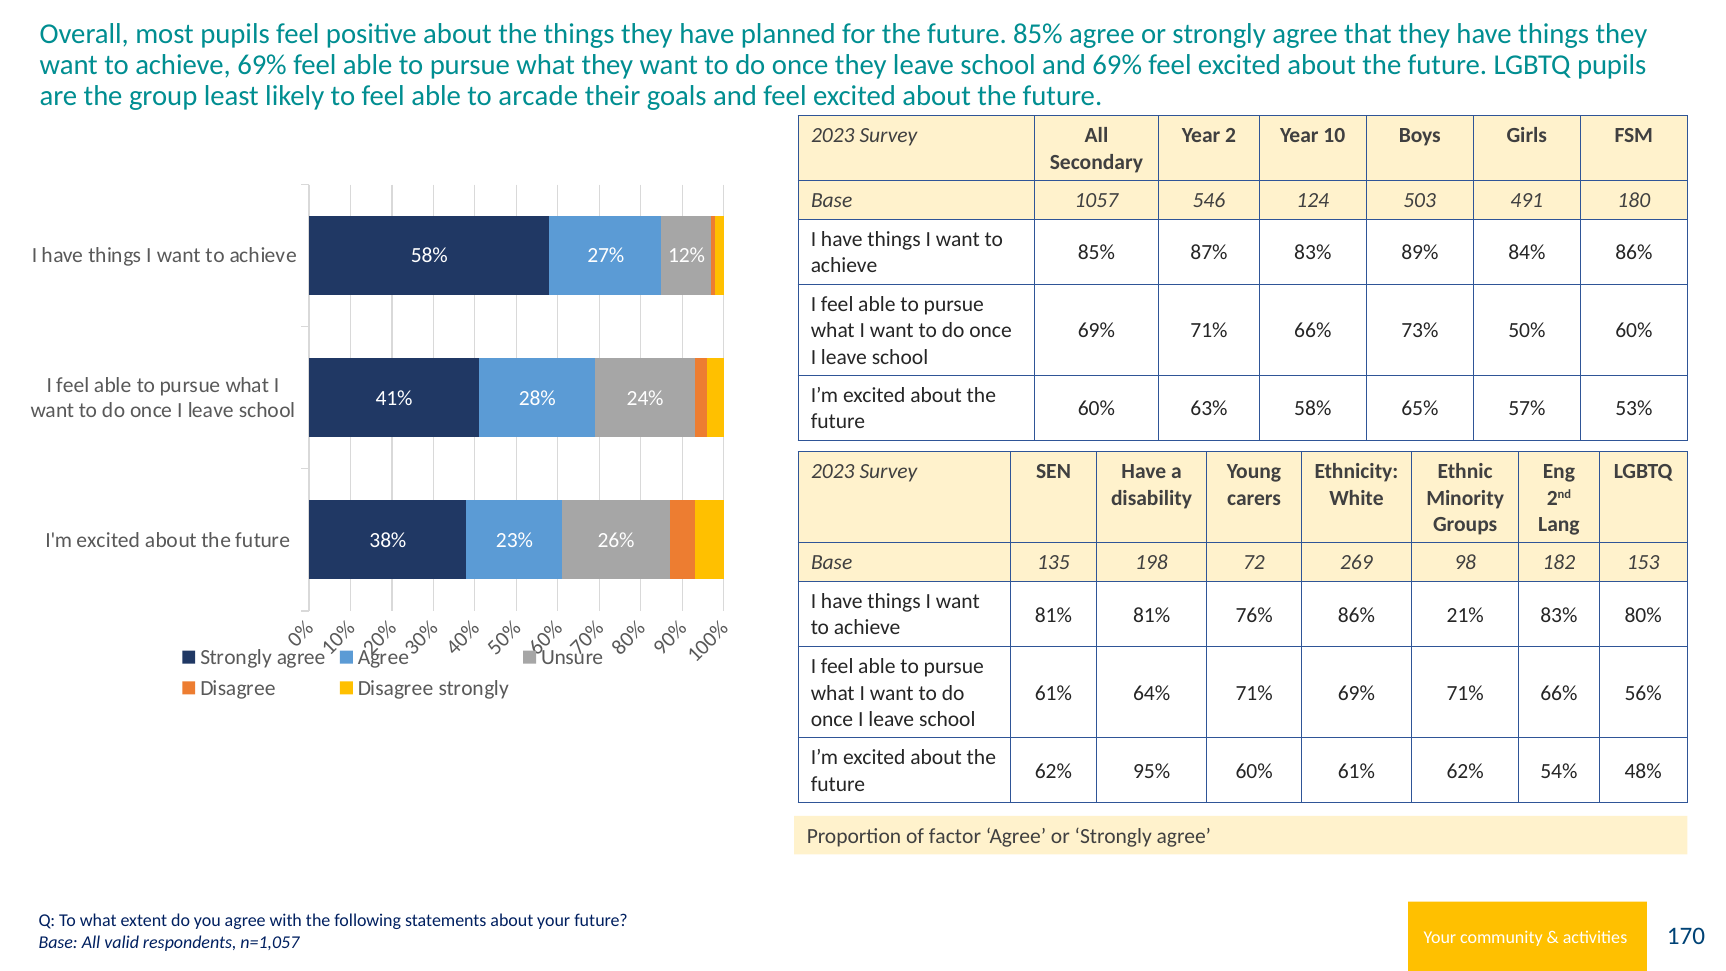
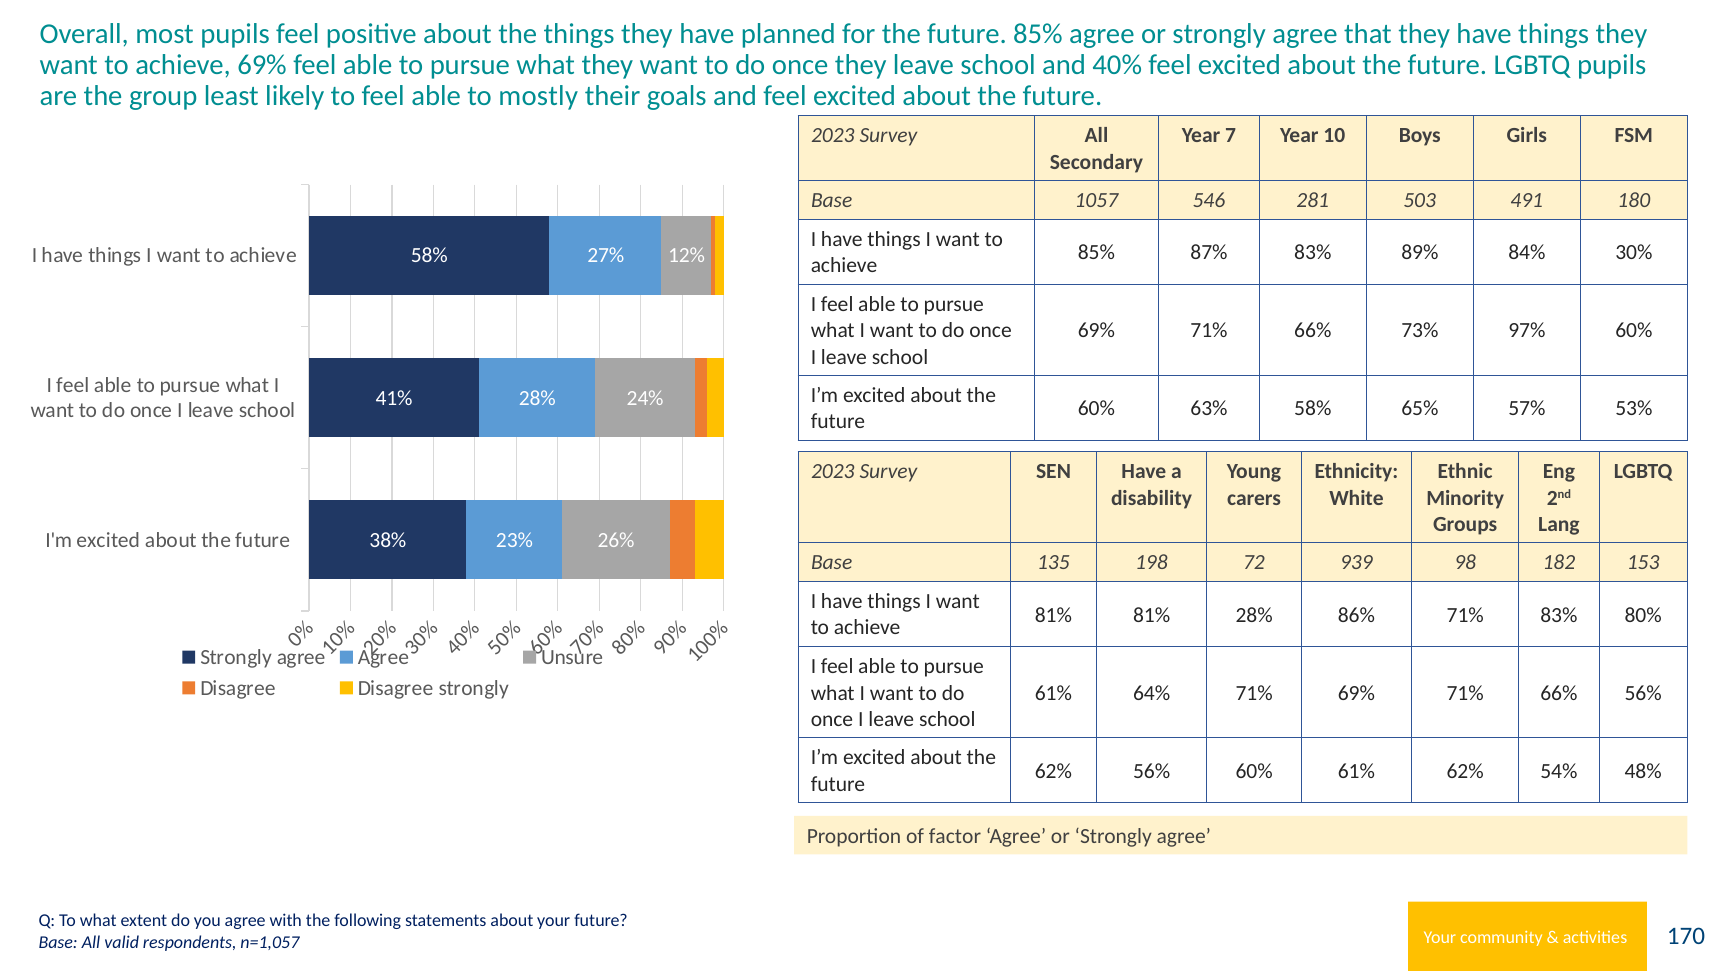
and 69%: 69% -> 40% (1117, 65)
arcade: arcade -> mostly (538, 96)
Year 2: 2 -> 7 (1231, 136)
124: 124 -> 281 (1313, 200)
84% 86%: 86% -> 30% (1634, 253)
50%: 50% -> 97% (1527, 331)
269: 269 -> 939 (1356, 562)
81% 76%: 76% -> 28% (1254, 615)
86% 21%: 21% -> 71% (1465, 615)
62% 95%: 95% -> 56% (1152, 771)
